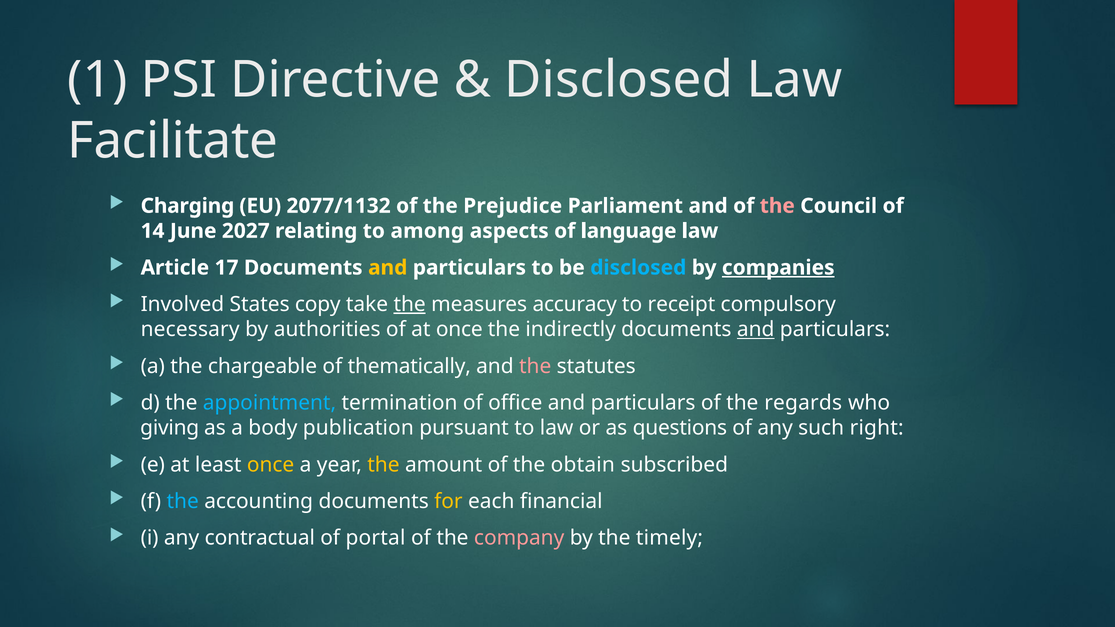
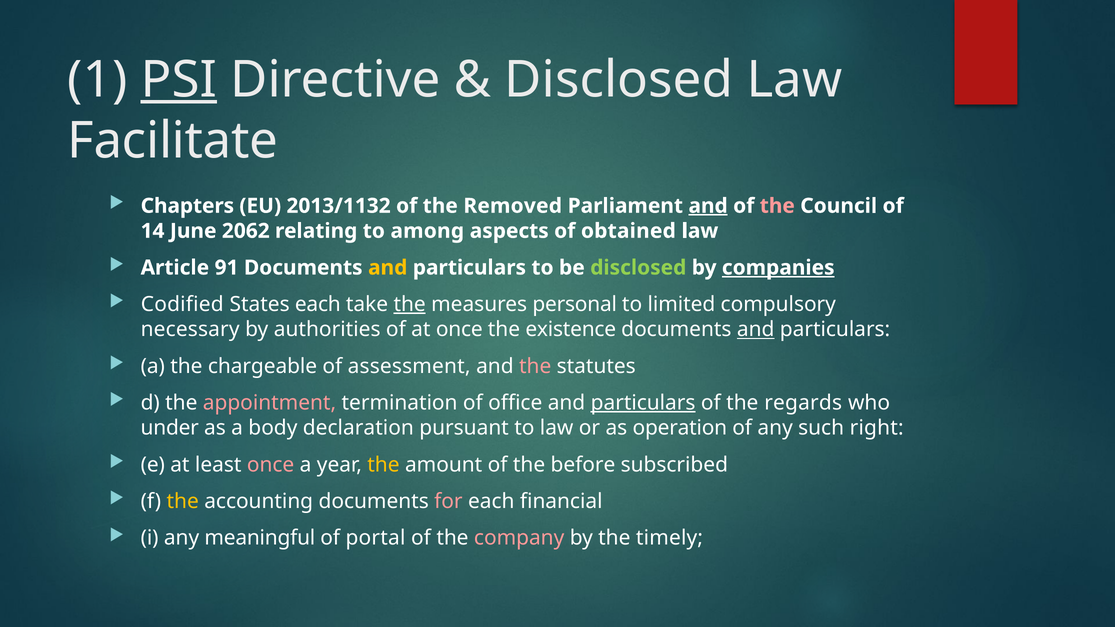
PSI underline: none -> present (179, 80)
Charging: Charging -> Chapters (187, 206)
2077/1132: 2077/1132 -> 2013/1132 (339, 206)
Prejudice: Prejudice -> Removed (513, 206)
and underline: none -> present (708, 206)
2027: 2027 -> 2062 (246, 231)
language: language -> obtained (628, 231)
17: 17 -> 91 (227, 268)
disclosed colour: light blue -> light green (638, 268)
Involved: Involved -> Codified (182, 304)
States copy: copy -> each (318, 304)
accuracy: accuracy -> personal (575, 304)
receipt: receipt -> limited (681, 304)
indirectly: indirectly -> existence (571, 330)
thematically: thematically -> assessment (409, 366)
appointment colour: light blue -> pink (269, 403)
particulars underline: none -> present (643, 403)
giving: giving -> under (170, 428)
publication: publication -> declaration (358, 428)
questions: questions -> operation (680, 428)
once colour: yellow -> pink (271, 465)
obtain: obtain -> before (583, 465)
the colour: light blue -> yellow (183, 501)
for colour: yellow -> pink (448, 501)
contractual: contractual -> meaningful (260, 538)
